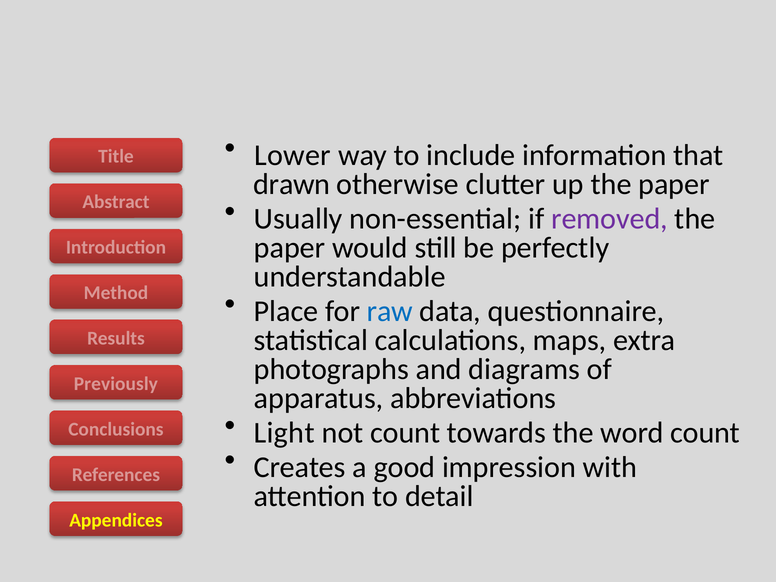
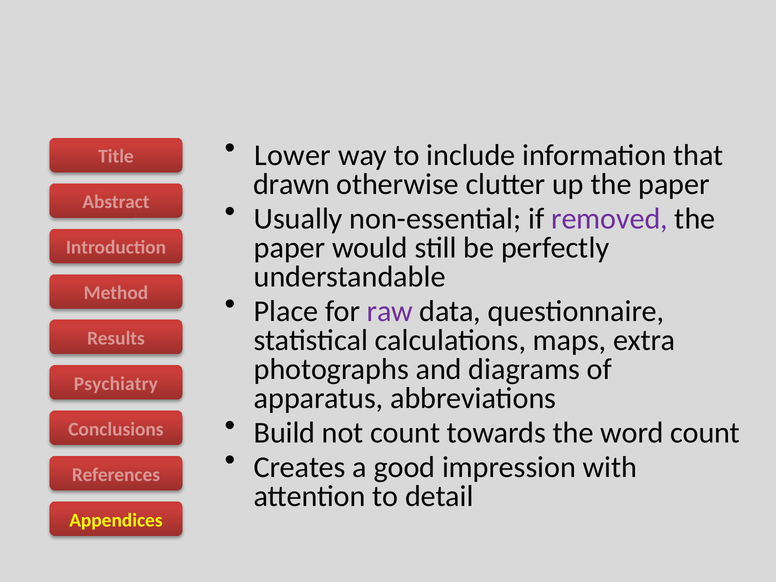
raw colour: blue -> purple (390, 311)
Previously: Previously -> Psychiatry (116, 384)
Light: Light -> Build (284, 433)
